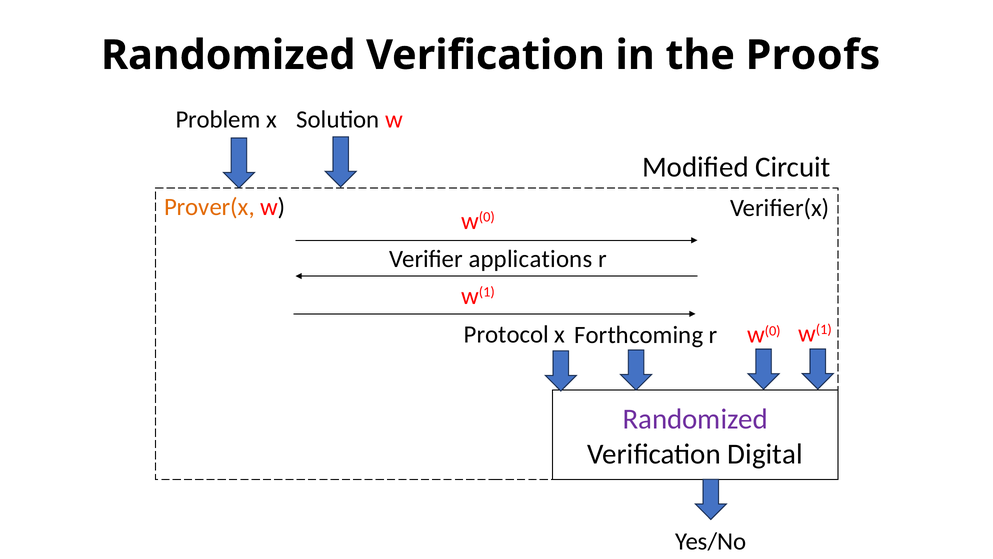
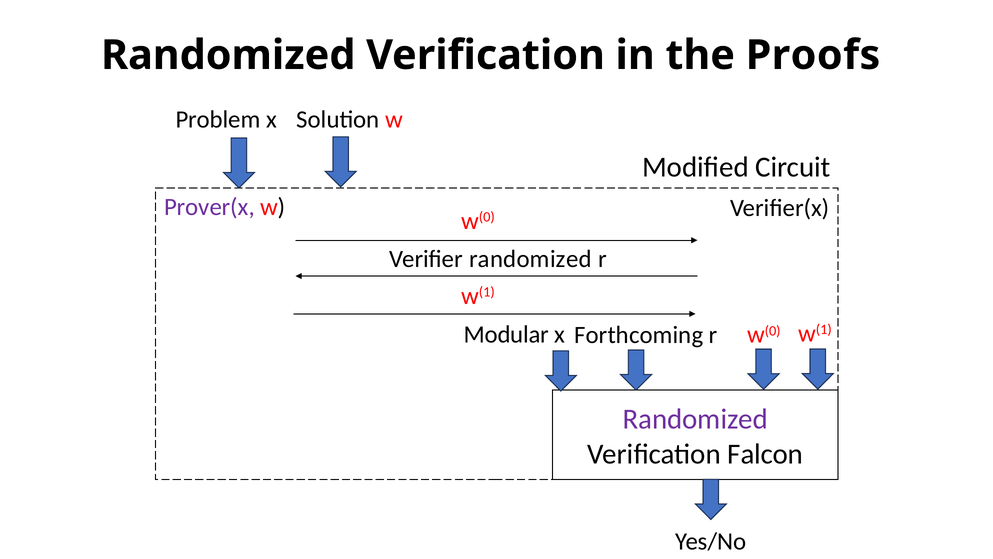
Prover(x colour: orange -> purple (209, 207)
Verifier applications: applications -> randomized (530, 259)
Protocol: Protocol -> Modular (506, 334)
Digital: Digital -> Falcon (765, 454)
